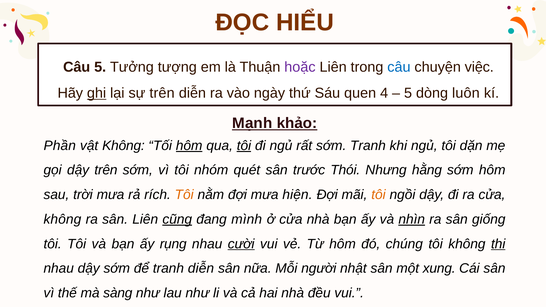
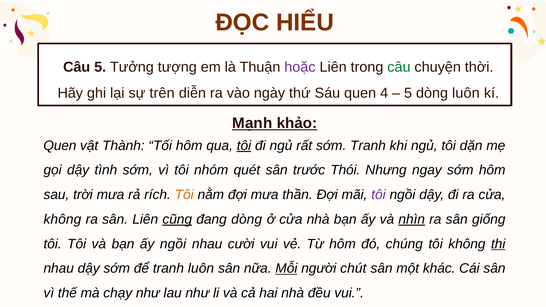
câu colour: blue -> green (399, 67)
việc: việc -> thời (479, 67)
ghi underline: present -> none (97, 93)
Phần: Phần -> Quen (60, 146)
vật Không: Không -> Thành (123, 146)
hôm underline: present -> none (189, 146)
dậy trên: trên -> tình (106, 170)
hằng: hằng -> ngay (427, 170)
hiện: hiện -> thần (297, 195)
tôi colour: orange -> purple (378, 195)
đang mình: mình -> dòng (247, 219)
ấy rụng: rụng -> ngồi (173, 244)
cười underline: present -> none (241, 244)
tranh diễn: diễn -> luôn (201, 269)
Mỗi underline: none -> present (286, 269)
nhật: nhật -> chút (353, 269)
xung: xung -> khác (439, 269)
sàng: sàng -> chạy (118, 293)
